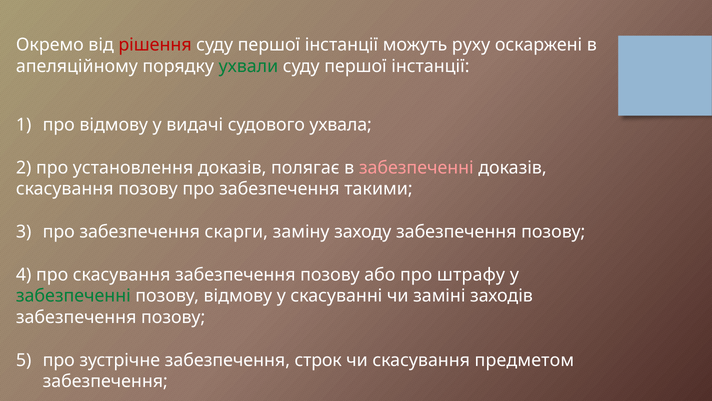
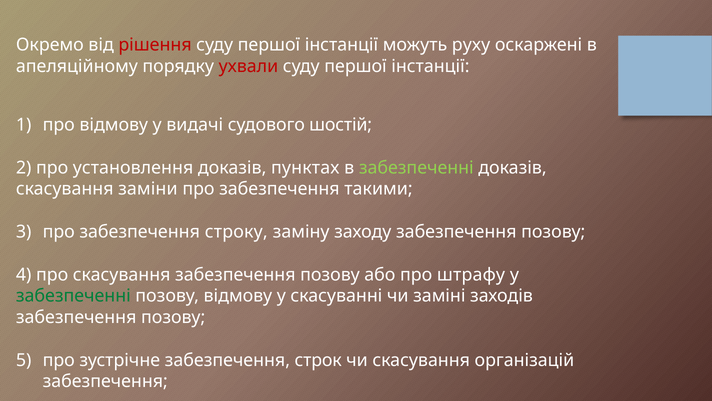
ухвали colour: green -> red (248, 66)
ухвала: ухвала -> шостій (341, 125)
полягає: полягає -> пунктах (305, 167)
забезпеченні colour: pink -> light green (416, 167)
скасування позову: позову -> заміни (148, 189)
скарги: скарги -> строку (236, 232)
предметом: предметом -> організацій (524, 360)
